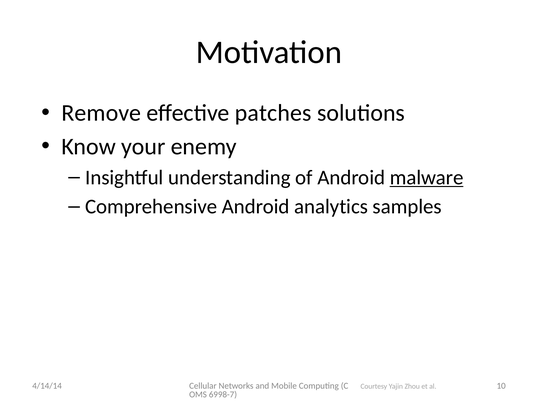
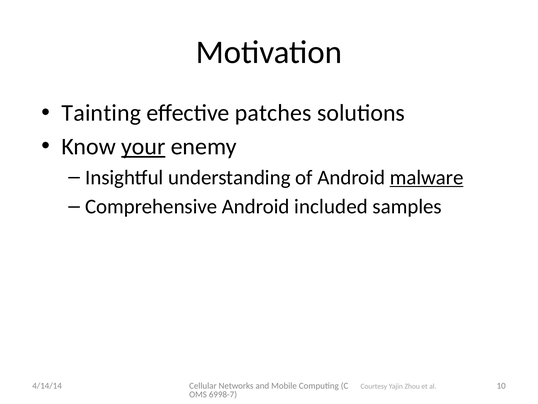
Remove: Remove -> Tainting (101, 113)
your underline: none -> present (143, 146)
analytics: analytics -> included (331, 206)
